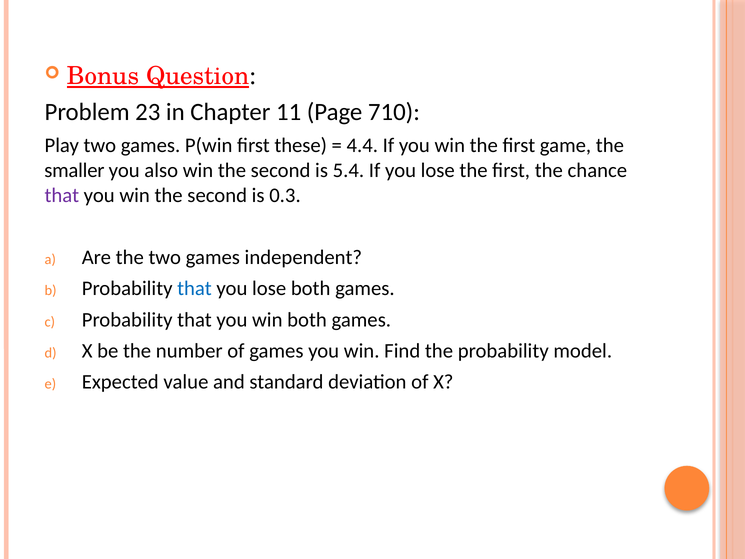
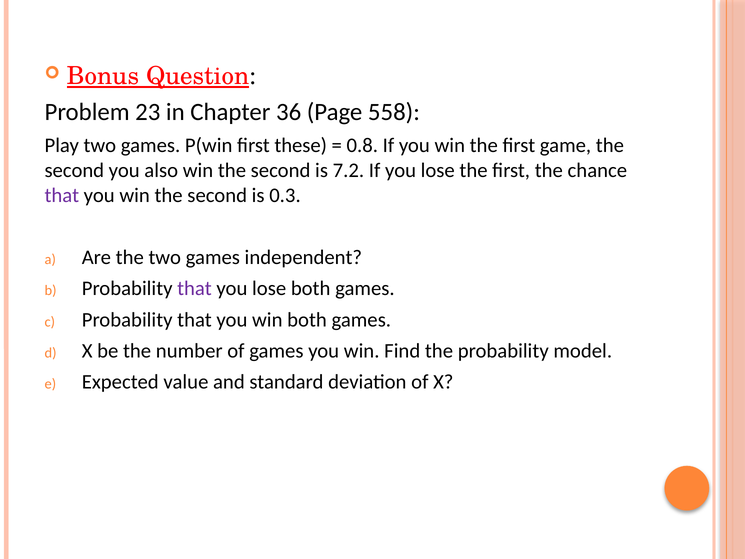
11: 11 -> 36 (289, 112)
710: 710 -> 558 (394, 112)
4.4: 4.4 -> 0.8 (362, 145)
smaller: smaller -> second (74, 170)
5.4: 5.4 -> 7.2 (348, 170)
that colour: blue -> purple (194, 288)
